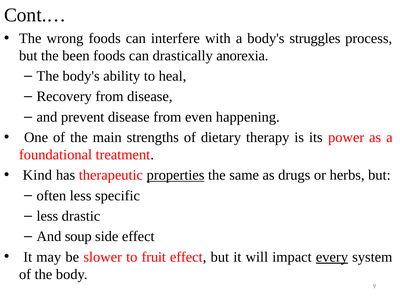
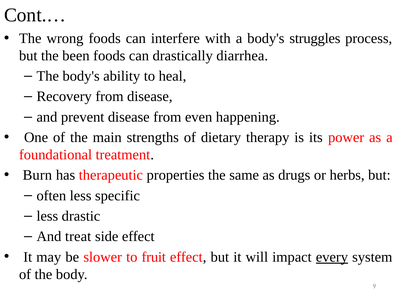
anorexia: anorexia -> diarrhea (242, 56)
Kind: Kind -> Burn (37, 175)
properties underline: present -> none (176, 175)
soup: soup -> treat (78, 237)
